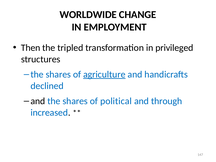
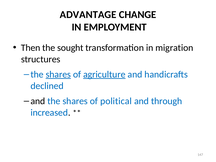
WORLDWIDE: WORLDWIDE -> ADVANTAGE (88, 15)
tripled: tripled -> sought (70, 48)
privileged: privileged -> migration (174, 48)
shares underline: none -> present (58, 74)
